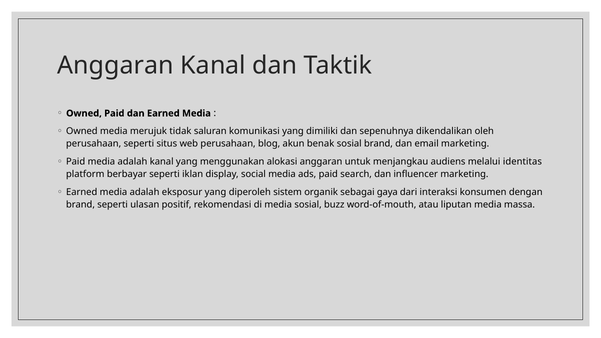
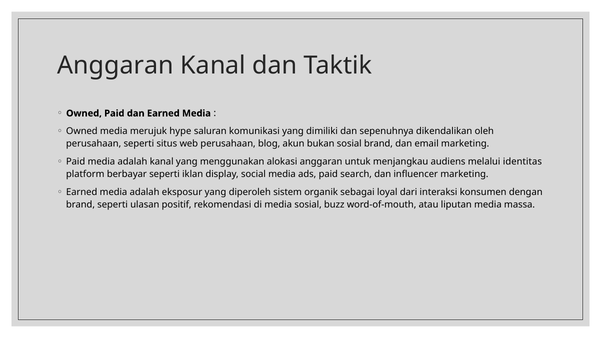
tidak: tidak -> hype (180, 131)
benak: benak -> bukan (321, 144)
gaya: gaya -> loyal (387, 192)
